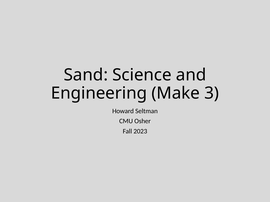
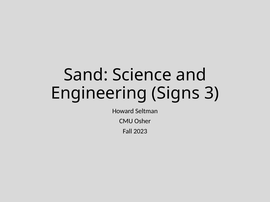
Make: Make -> Signs (176, 93)
